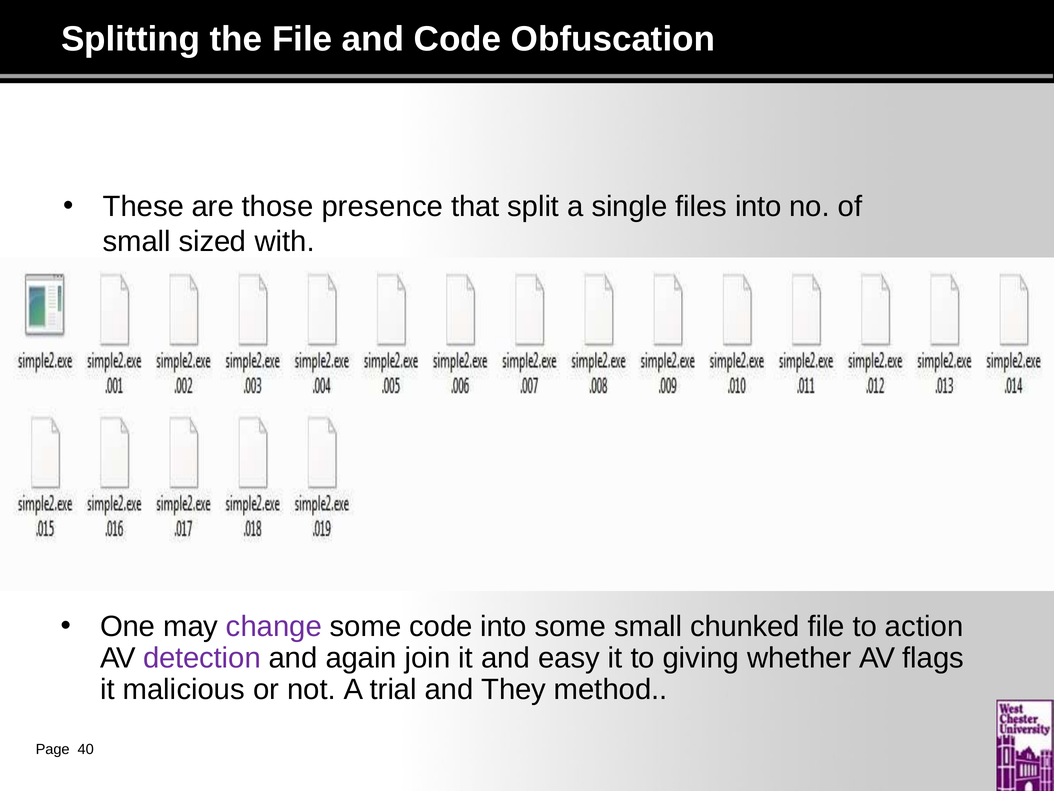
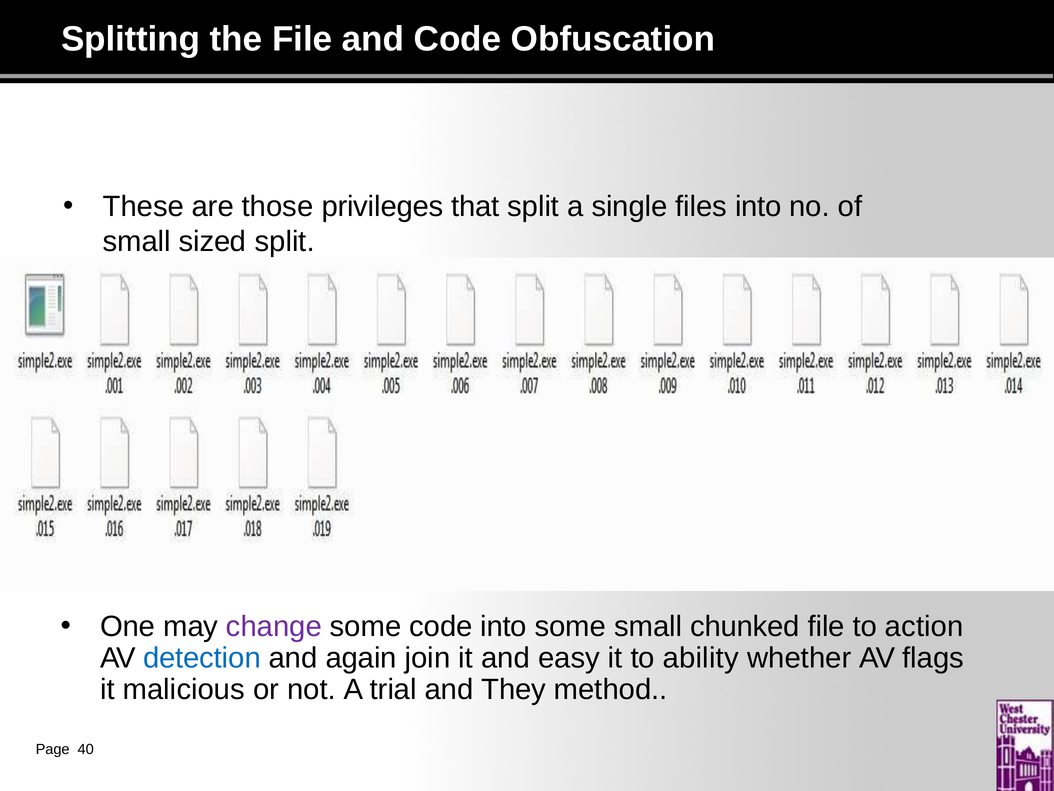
presence: presence -> privileges (382, 206)
sized with: with -> split (285, 242)
detection colour: purple -> blue (202, 658)
giving: giving -> ability (701, 658)
